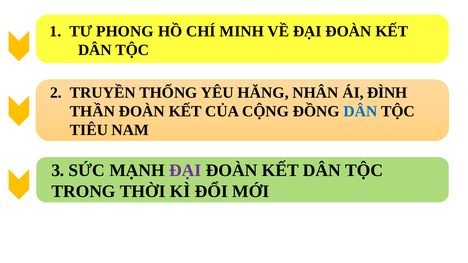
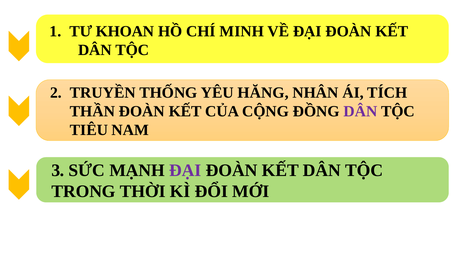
PHONG: PHONG -> KHOAN (125, 31)
ĐÌNH: ĐÌNH -> TÍCH (387, 93)
DÂN colour: blue -> purple (360, 111)
